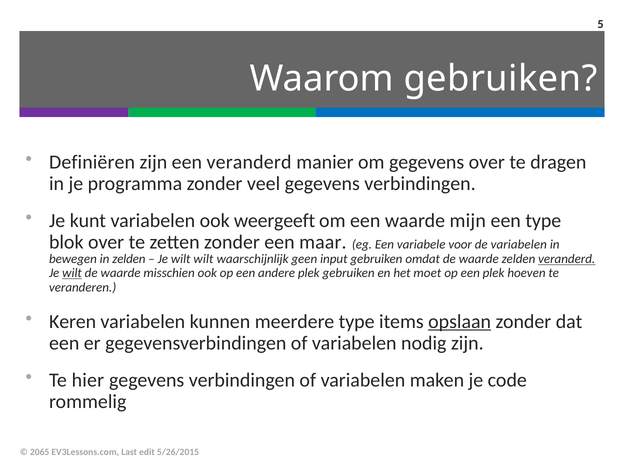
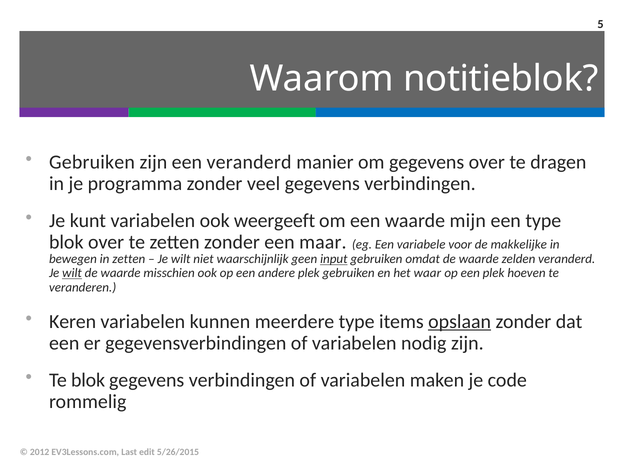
Waarom gebruiken: gebruiken -> notitieblok (501, 79)
Definiëren: Definiëren -> Gebruiken (92, 162)
de variabelen: variabelen -> makkelijke (519, 245)
in zelden: zelden -> zetten (129, 259)
wilt wilt: wilt -> niet (204, 259)
input underline: none -> present (334, 259)
veranderd underline: present -> none (567, 259)
moet: moet -> waar (427, 273)
Te hier: hier -> blok (88, 380)
2065: 2065 -> 2012 (40, 452)
